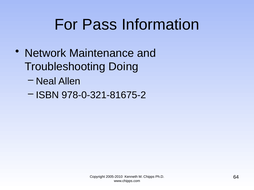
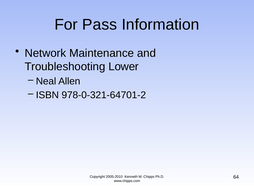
Doing: Doing -> Lower (124, 67)
978-0-321-81675-2: 978-0-321-81675-2 -> 978-0-321-64701-2 (104, 95)
